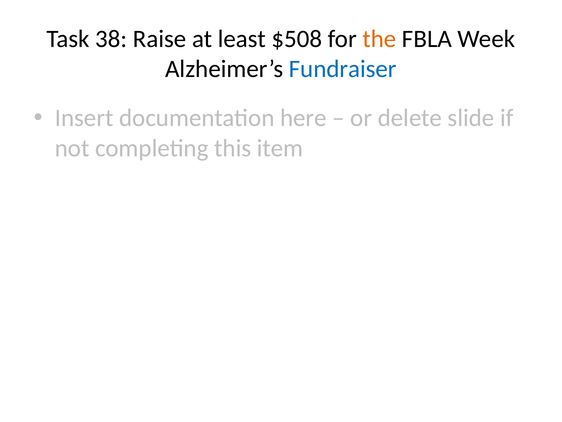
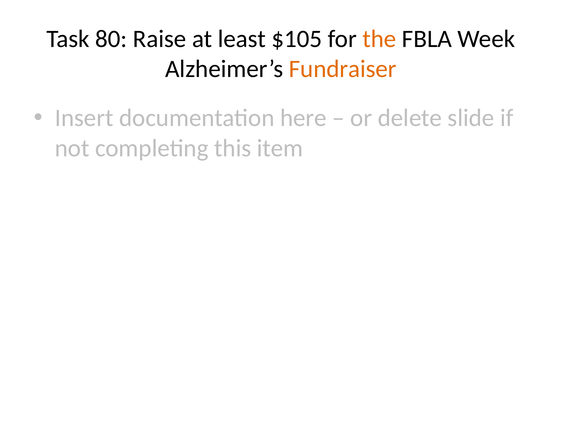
38: 38 -> 80 (111, 39)
$508: $508 -> $105 (297, 39)
Fundraiser colour: blue -> orange (343, 69)
